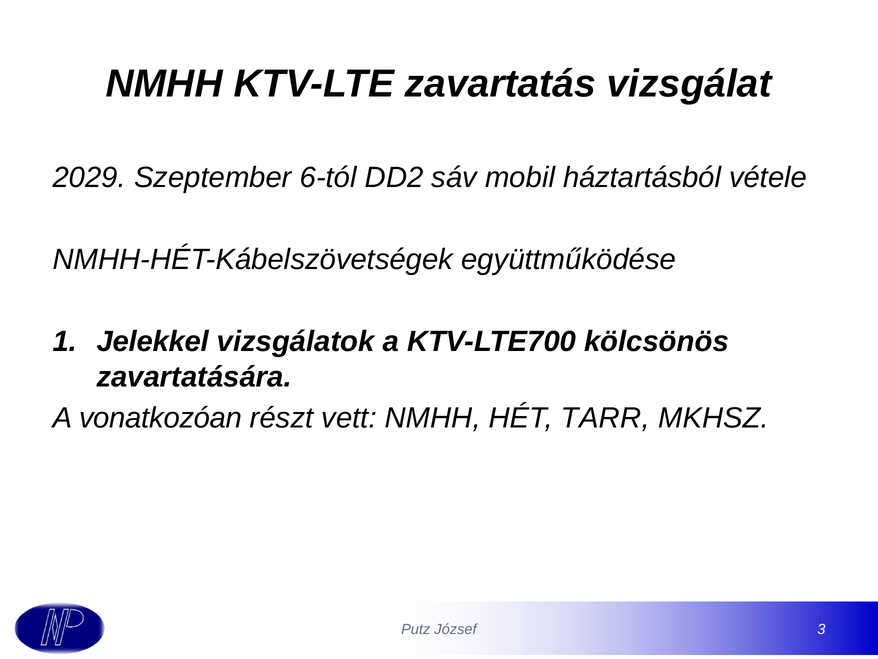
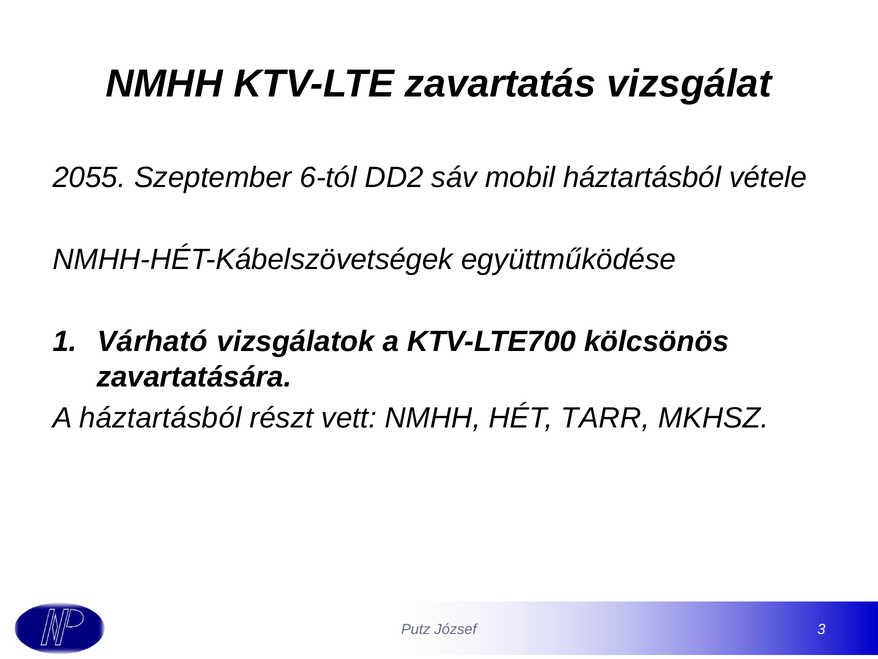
2029: 2029 -> 2055 (89, 178)
Jelekkel: Jelekkel -> Várható (152, 342)
A vonatkozóan: vonatkozóan -> háztartásból (160, 418)
